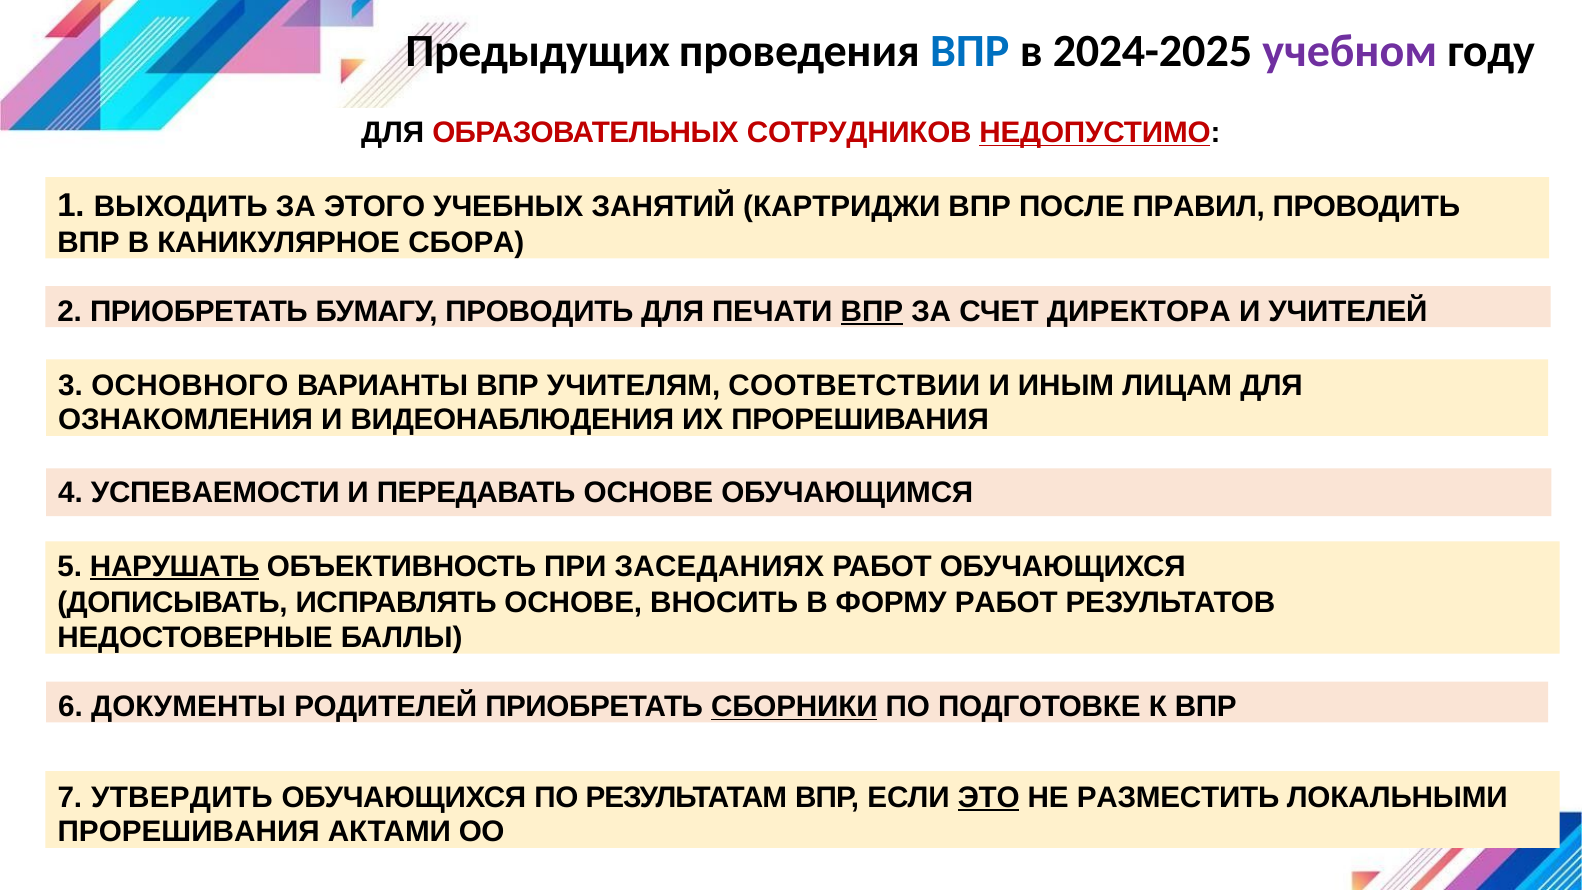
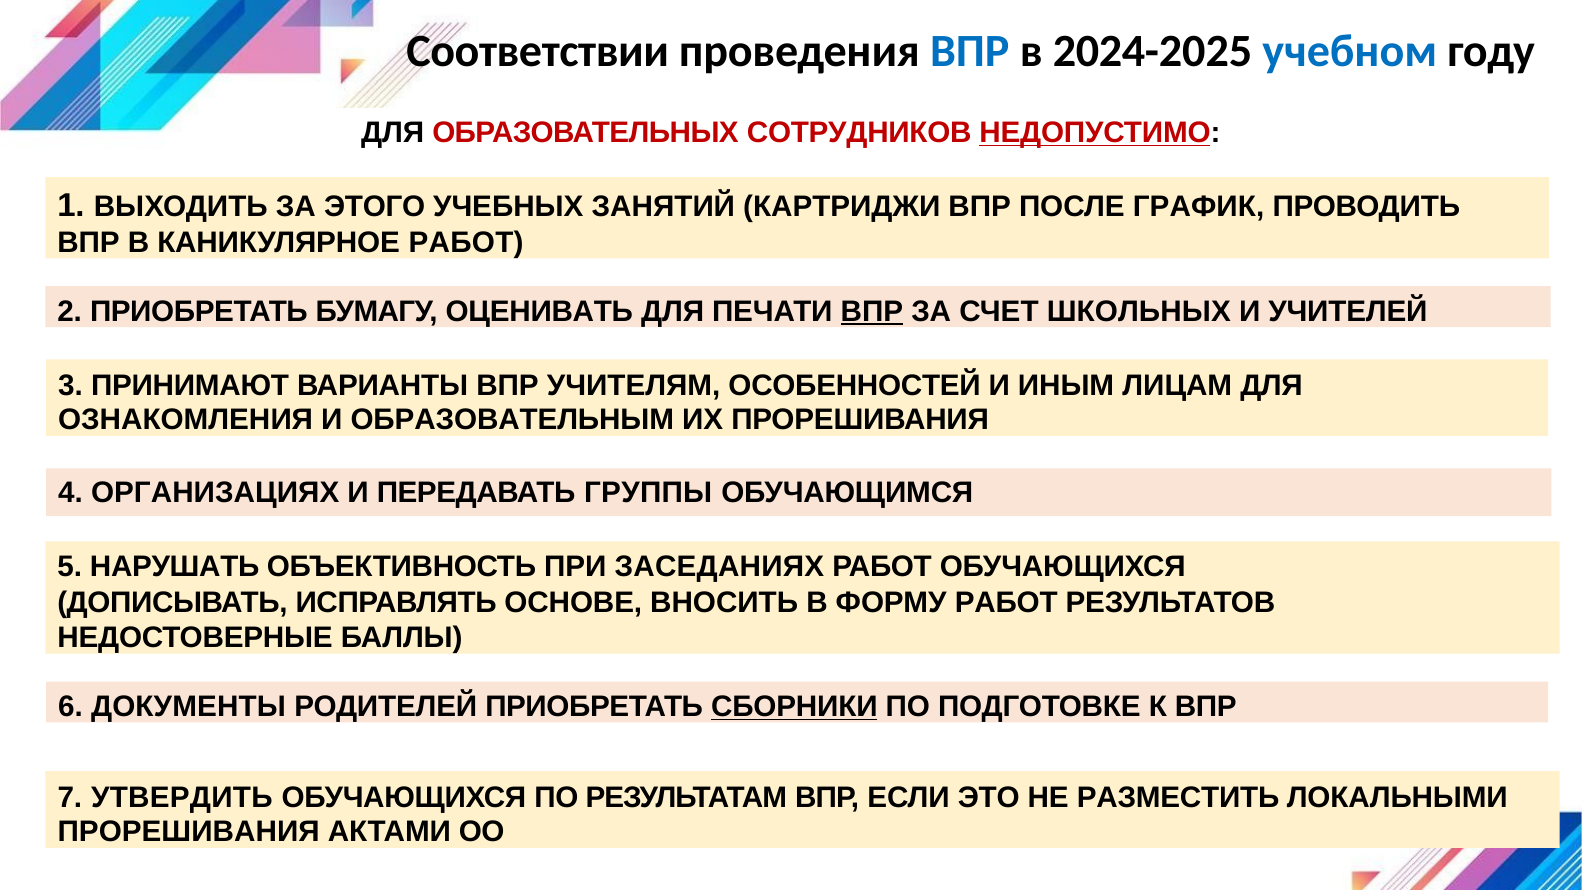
Предыдущих: Предыдущих -> Соответствии (538, 52)
учебном colour: purple -> blue (1350, 52)
ПРАВИЛ: ПРАВИЛ -> ГРАФИК (1199, 206)
КАНИКУЛЯРНОЕ СБОРА: СБОРА -> РАБОТ (466, 243)
БУМАГУ ПРОВОДИТЬ: ПРОВОДИТЬ -> ОЦЕНИВАТЬ (539, 311)
ДИРЕКТОРА: ДИРЕКТОРА -> ШКОЛЬНЫХ (1139, 311)
ОСНОВНОГО: ОСНОВНОГО -> ПРИНИМАЮТ (190, 385)
СООТВЕТСТВИИ: СООТВЕТСТВИИ -> ОСОБЕННОСТЕЙ (855, 385)
ВИДЕОНАБЛЮДЕНИЯ: ВИДЕОНАБЛЮДЕНИЯ -> ОБРАЗОВАТЕЛЬНЫМ (512, 420)
УСПЕВАЕМОСТИ: УСПЕВАЕМОСТИ -> ОРГАНИЗАЦИЯХ (215, 493)
ПЕРЕДАВАТЬ ОСНОВЕ: ОСНОВЕ -> ГРУППЫ (648, 493)
НАРУШАТЬ underline: present -> none (175, 566)
ЭТО underline: present -> none (989, 797)
